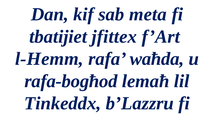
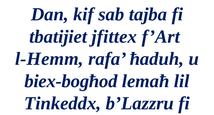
meta: meta -> tajba (148, 14)
waħda: waħda -> ħaduh (157, 59)
rafa-bogħod: rafa-bogħod -> biex-bogħod (71, 81)
